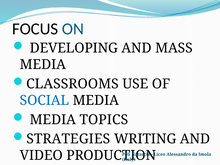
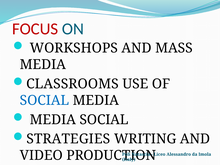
FOCUS colour: black -> red (35, 29)
DEVELOPING: DEVELOPING -> WORKSHOPS (74, 48)
MEDIA TOPICS: TOPICS -> SOCIAL (104, 120)
